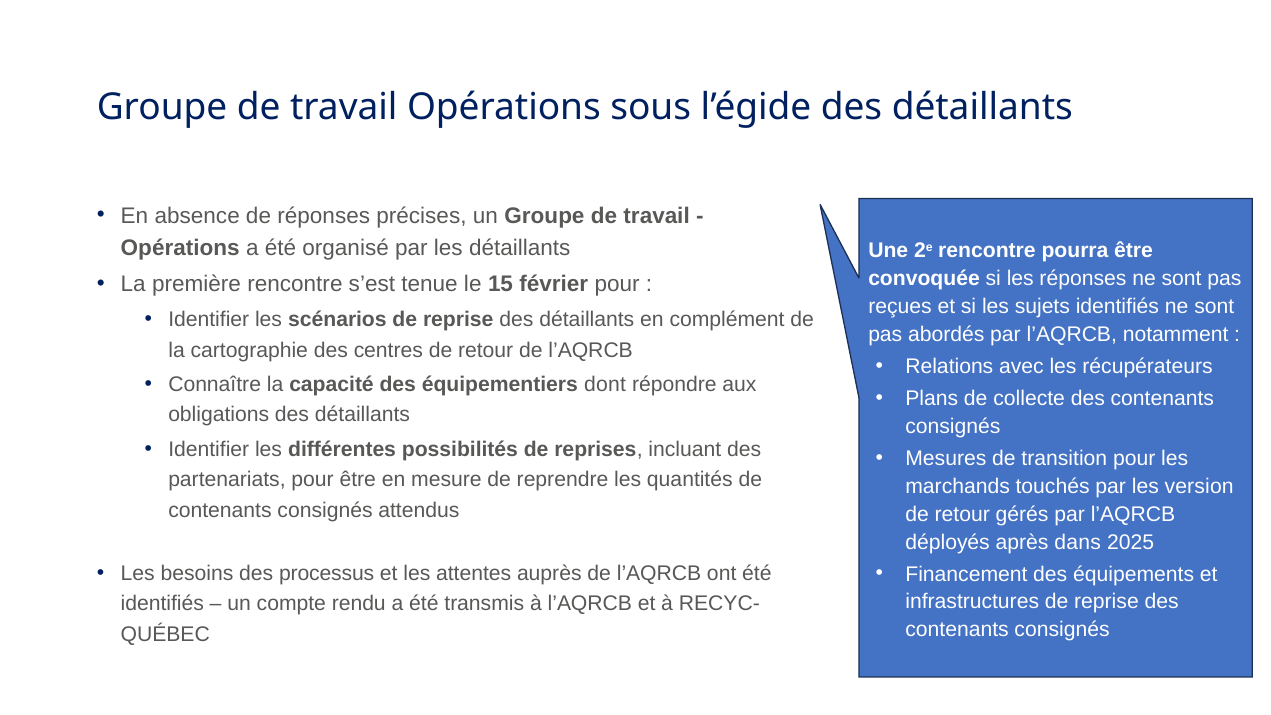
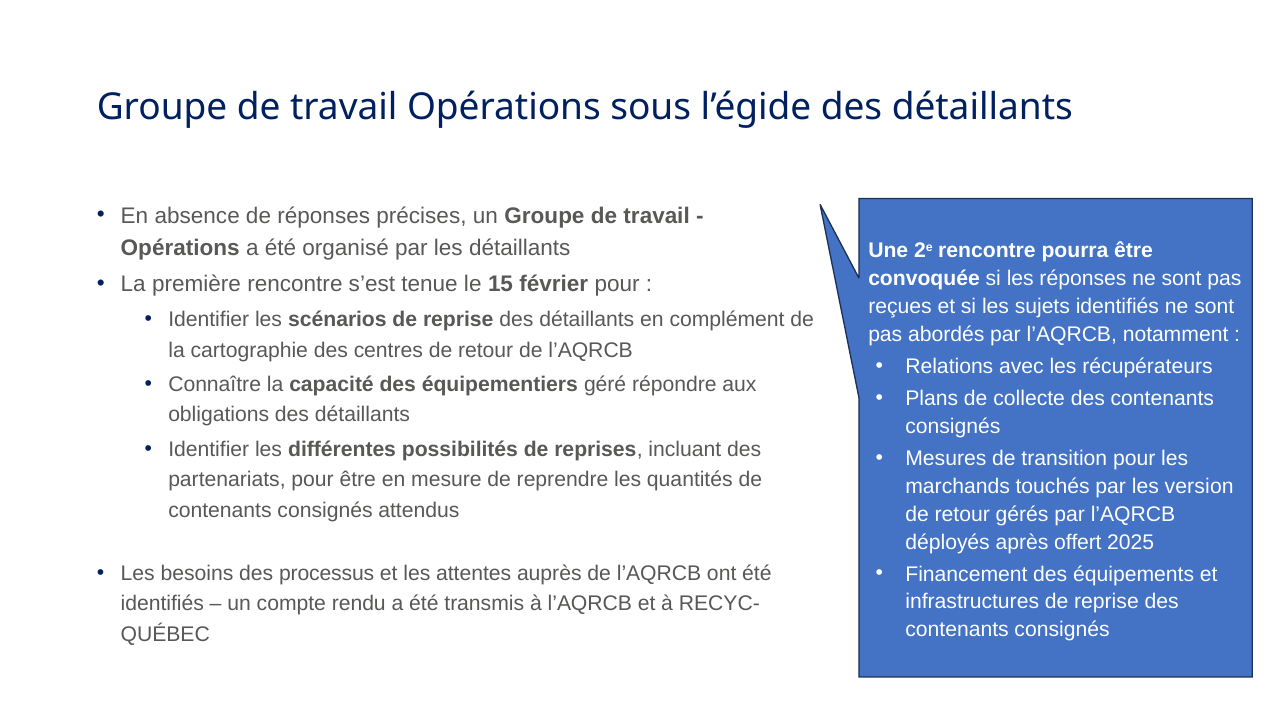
dont: dont -> géré (605, 384)
dans: dans -> offert (1078, 542)
